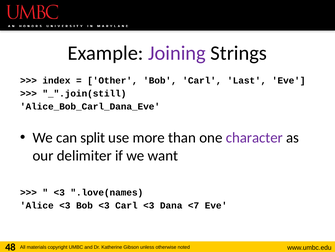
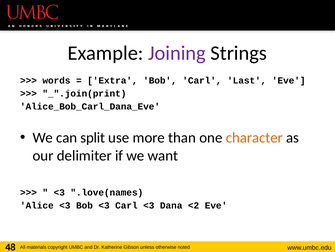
index: index -> words (56, 80)
Other: Other -> Extra (112, 80)
_".join(still: _".join(still -> _".join(print (84, 93)
character colour: purple -> orange (254, 137)
<7: <7 -> <2 (194, 205)
